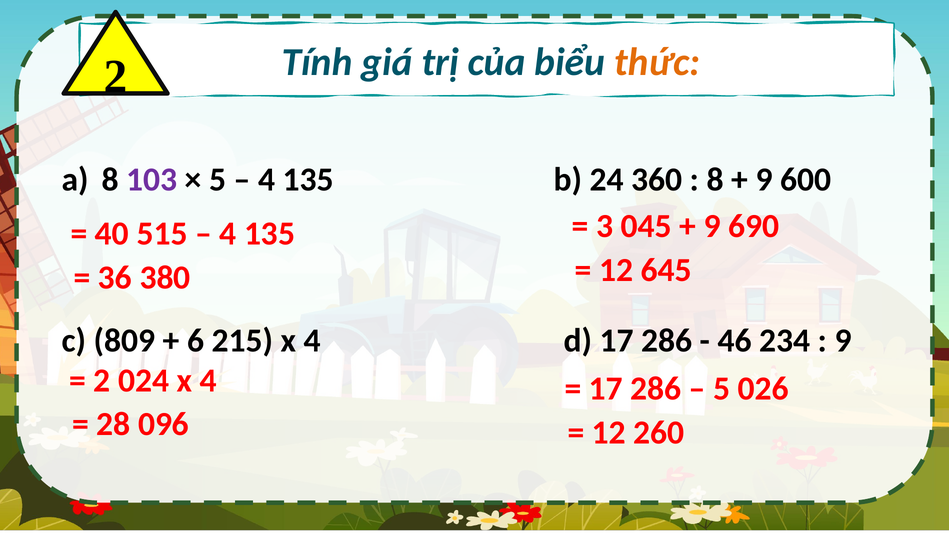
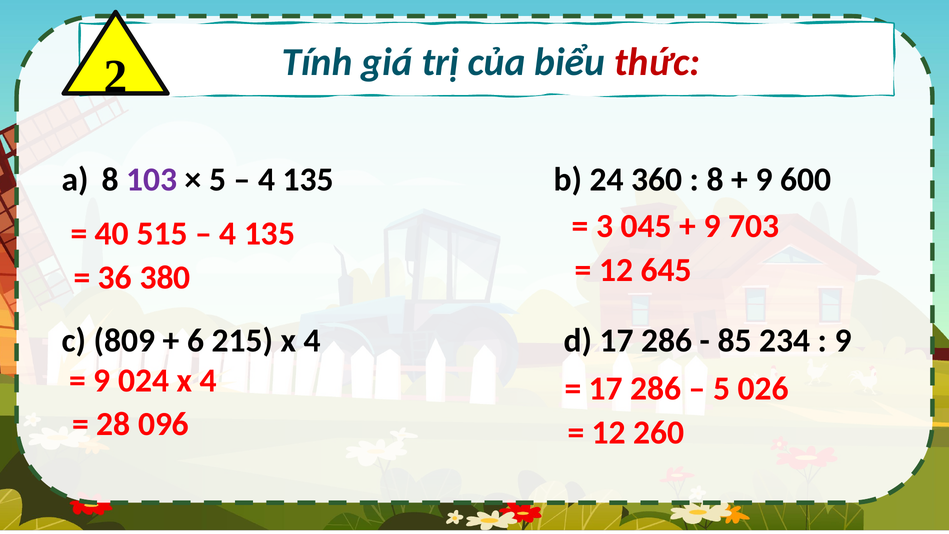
thức colour: orange -> red (657, 62)
690: 690 -> 703 (754, 226)
46: 46 -> 85 (735, 341)
2: 2 -> 9 (102, 380)
